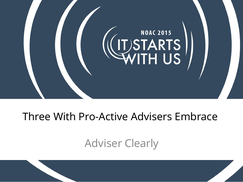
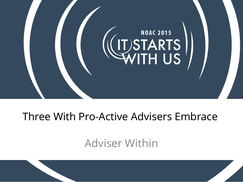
Clearly: Clearly -> Within (142, 144)
